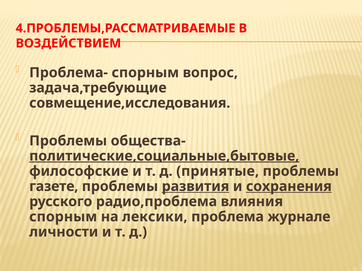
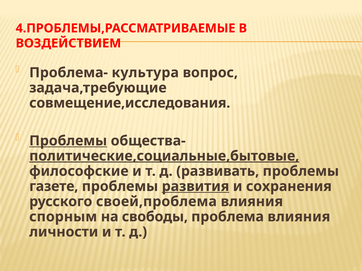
Проблема- спорным: спорным -> культура (145, 73)
Проблемы underline: none -> present (68, 141)
принятые: принятые -> развивать (218, 171)
сохранения underline: present -> none (289, 187)
радио,проблема: радио,проблема -> своей,проблема (156, 202)
лексики: лексики -> свободы (155, 217)
проблема журнале: журнале -> влияния (299, 217)
